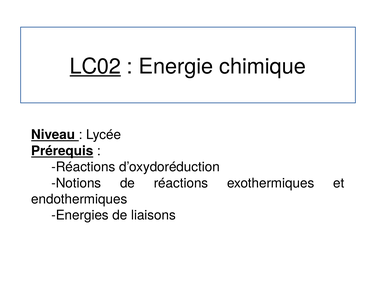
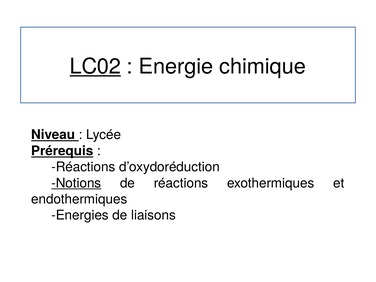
Notions underline: none -> present (76, 183)
